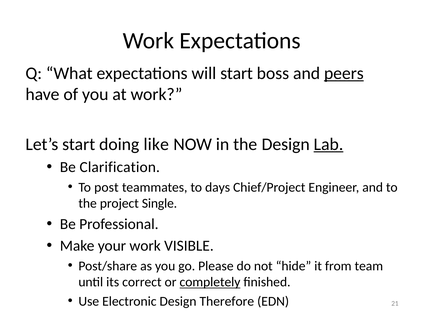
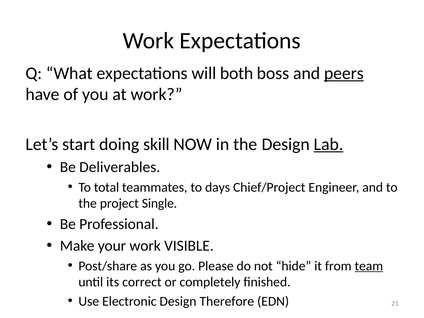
will start: start -> both (237, 73)
like: like -> skill (156, 144)
Clarification: Clarification -> Deliverables (120, 167)
post: post -> total (107, 187)
team underline: none -> present (369, 266)
completely underline: present -> none (210, 282)
